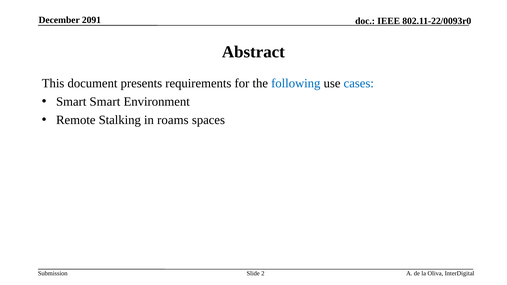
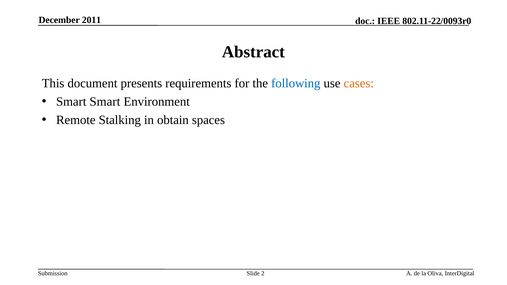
2091: 2091 -> 2011 (91, 20)
cases colour: blue -> orange (359, 83)
roams: roams -> obtain (173, 120)
